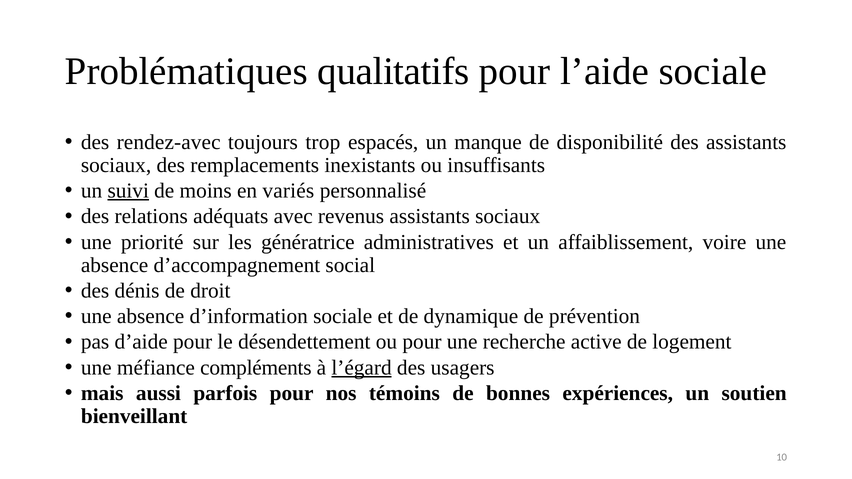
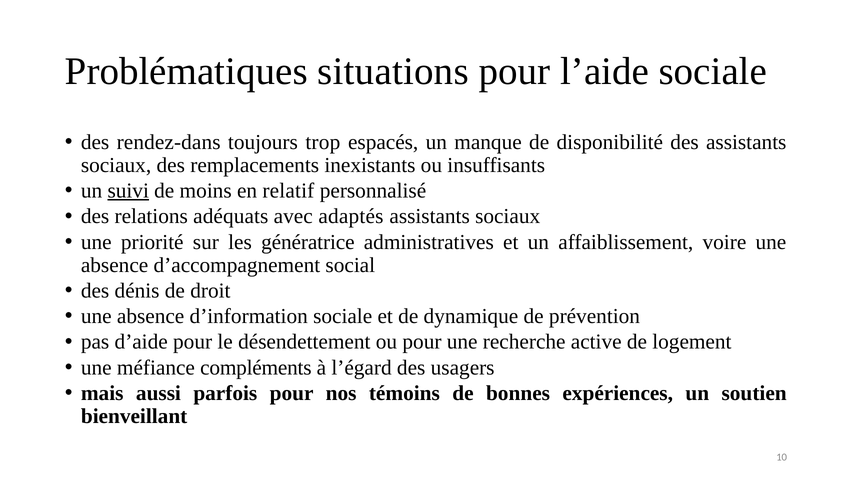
qualitatifs: qualitatifs -> situations (393, 72)
rendez-avec: rendez-avec -> rendez-dans (169, 142)
variés: variés -> relatif (288, 191)
revenus: revenus -> adaptés (351, 216)
l’égard underline: present -> none (362, 368)
